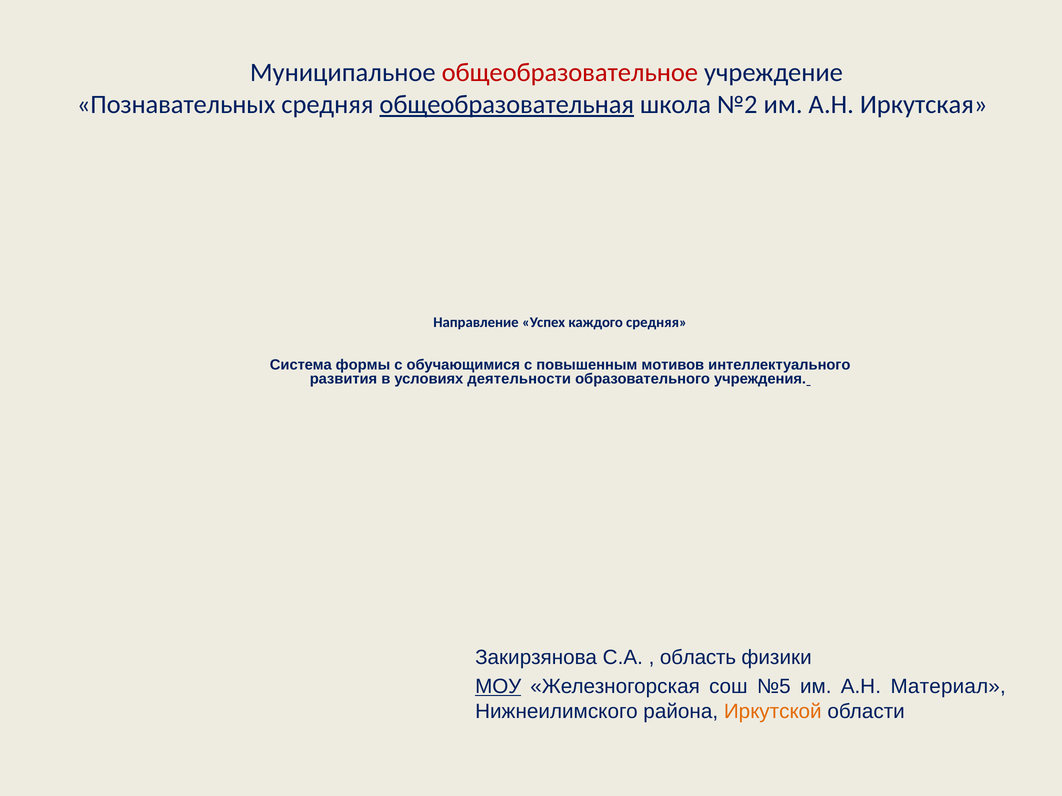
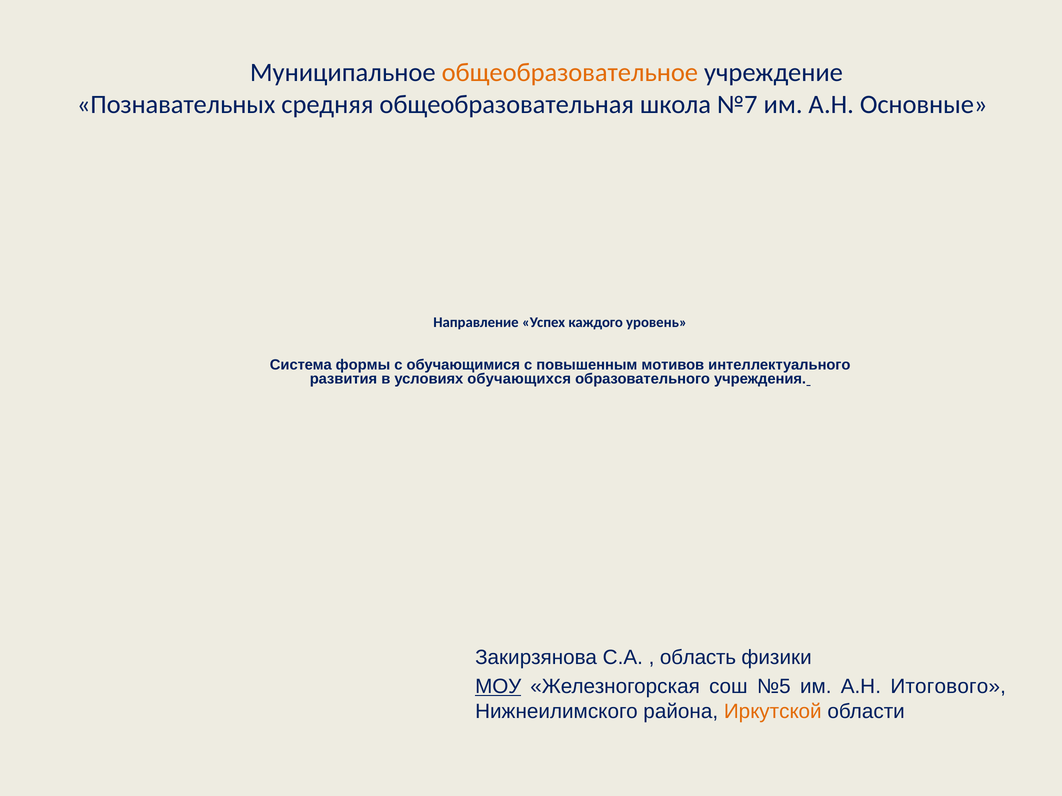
общеобразовательное colour: red -> orange (570, 73)
общеобразовательная underline: present -> none (507, 105)
№2: №2 -> №7 (737, 105)
Иркутская: Иркутская -> Основные (924, 105)
каждого средняя: средняя -> уровень (657, 323)
деятельности: деятельности -> обучающихся (519, 379)
Материал: Материал -> Итогового (948, 687)
